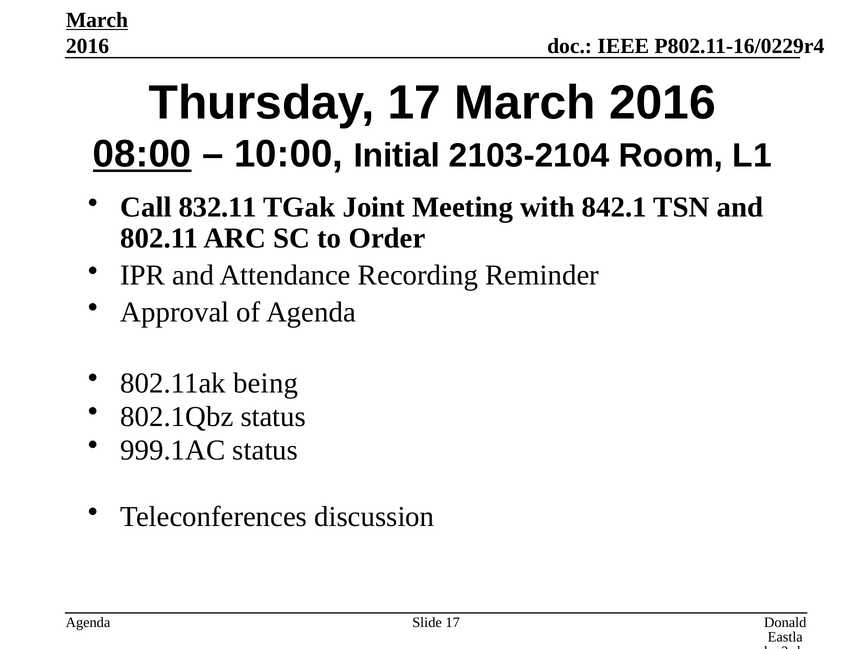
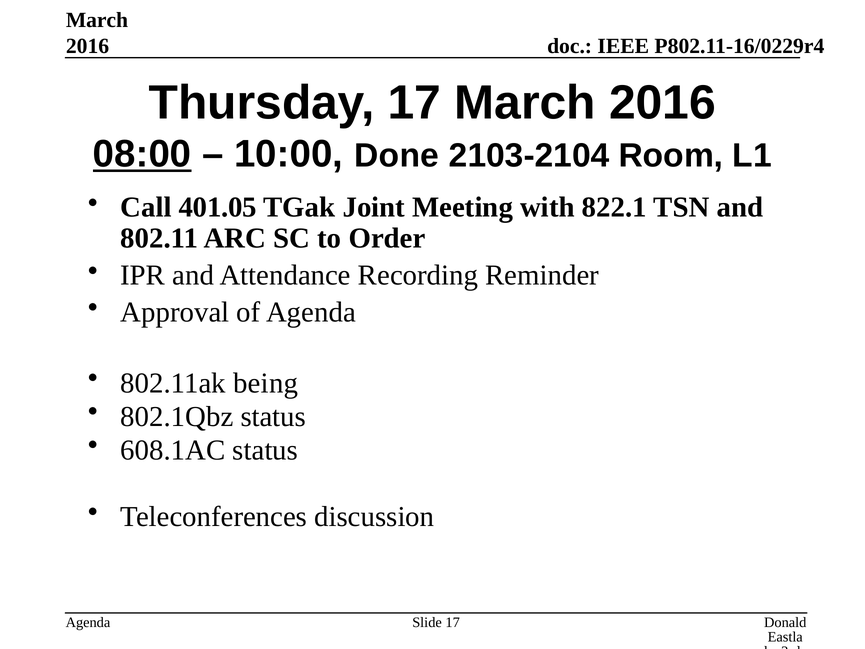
March underline: present -> none (97, 20)
Initial: Initial -> Done (397, 156)
832.11: 832.11 -> 401.05 (218, 207)
842.1: 842.1 -> 822.1 (614, 207)
999.1AC: 999.1AC -> 608.1AC (173, 450)
